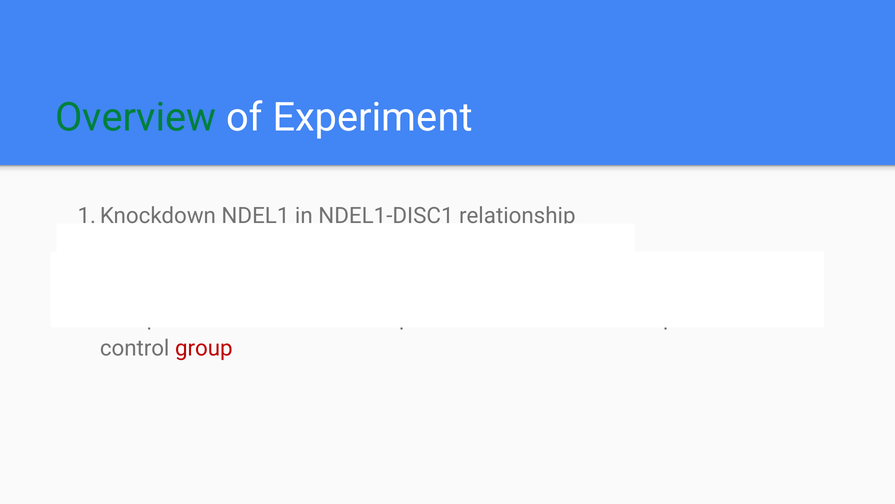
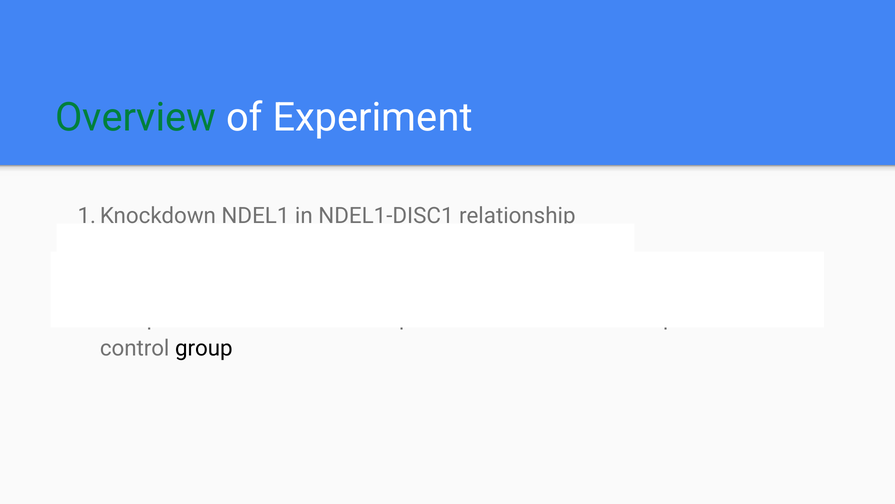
group colour: red -> black (204, 348)
